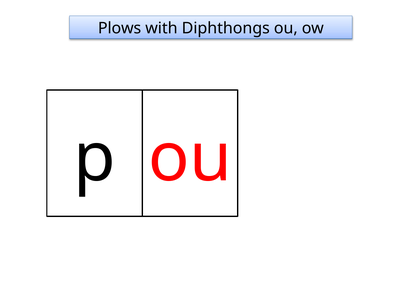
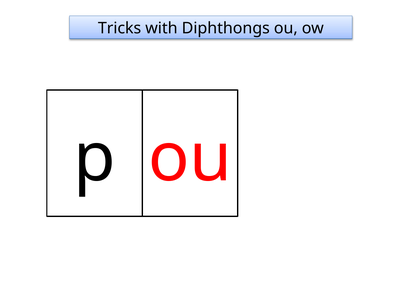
Plows: Plows -> Tricks (120, 28)
